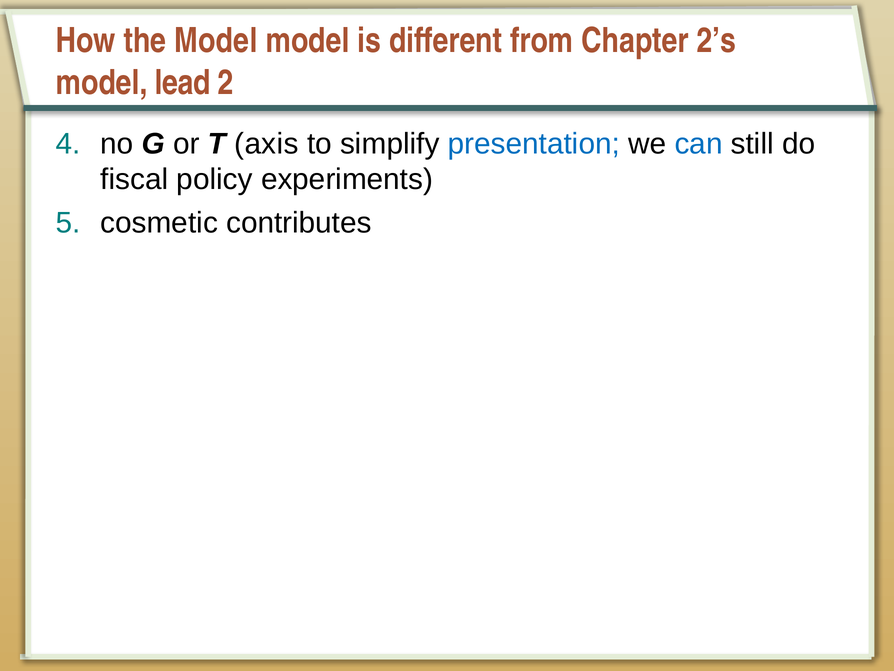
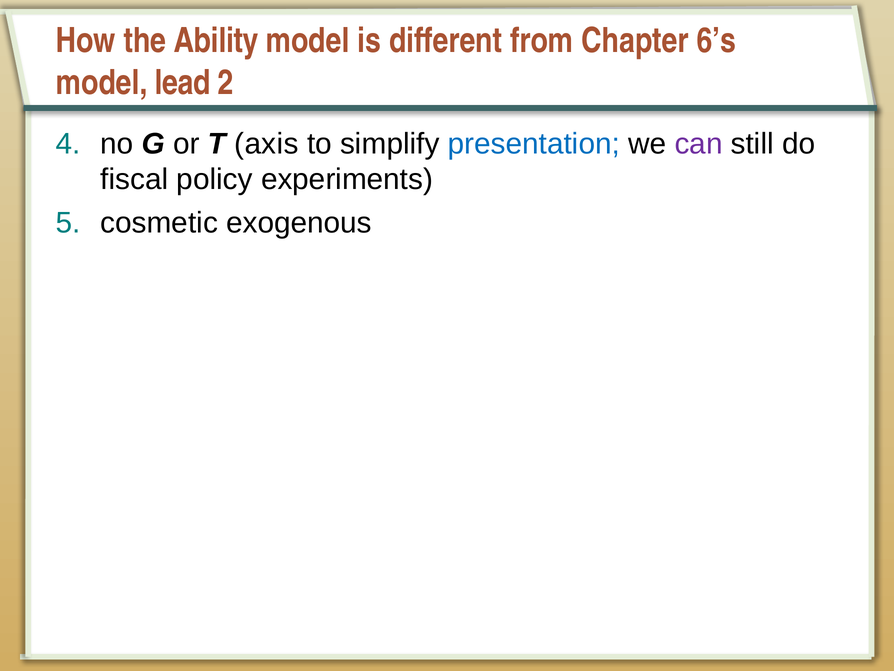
the Model: Model -> Ability (216, 41)
2’s: 2’s -> 6’s (716, 41)
can colour: blue -> purple (699, 144)
contributes: contributes -> exogenous (299, 223)
